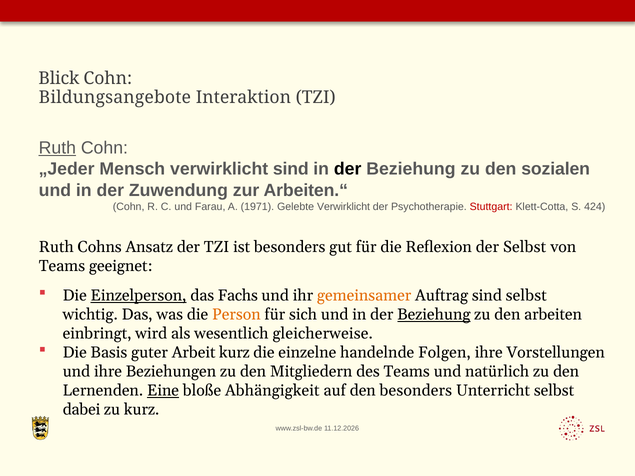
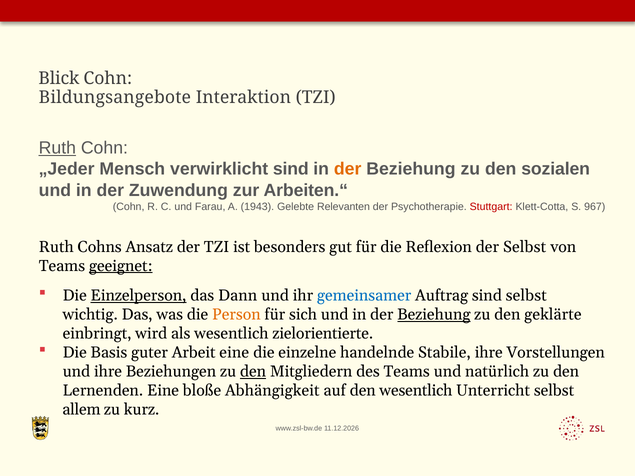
der colour: black -> orange (348, 169)
1971: 1971 -> 1943 (257, 207)
Gelebte Verwirklicht: Verwirklicht -> Relevanten (343, 207)
424: 424 -> 967 (595, 207)
geeignet underline: none -> present (121, 266)
Fachs: Fachs -> Dann (238, 296)
gemeinsamer colour: orange -> blue (364, 296)
arbeiten: arbeiten -> geklärte (553, 315)
gleicherweise: gleicherweise -> zielorientierte (323, 334)
Arbeit kurz: kurz -> eine (234, 353)
Folgen: Folgen -> Stabile (444, 353)
den underline: none -> present (253, 372)
Eine underline: present -> none (163, 391)
den besonders: besonders -> wesentlich (416, 391)
dabei: dabei -> allem (81, 410)
